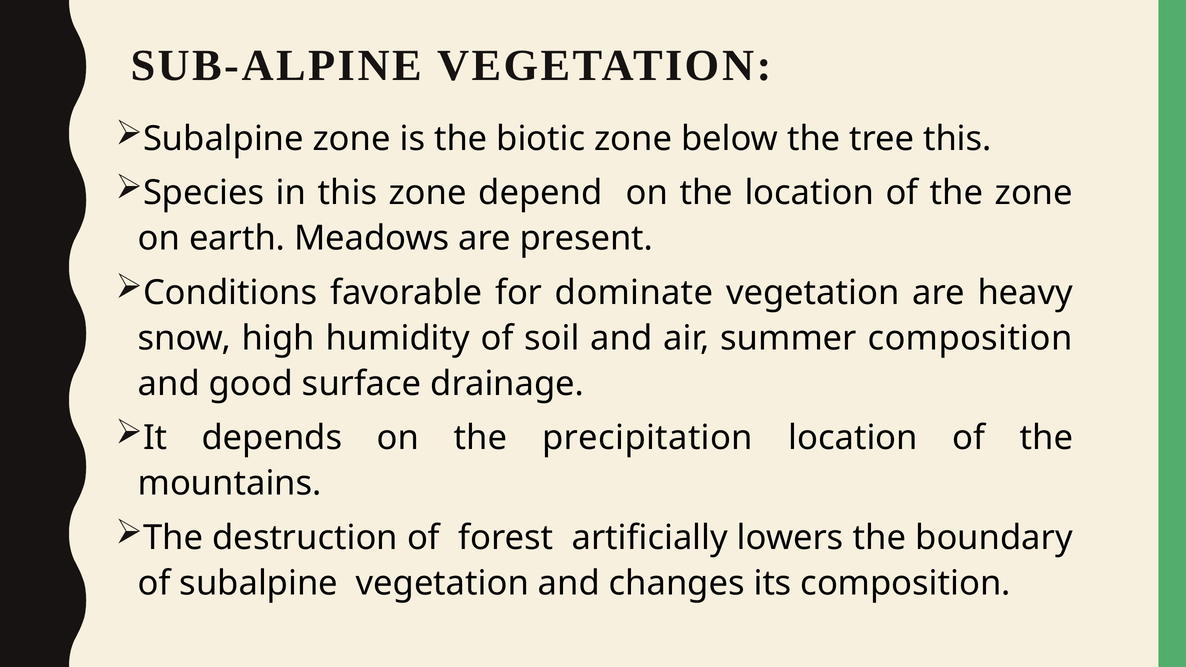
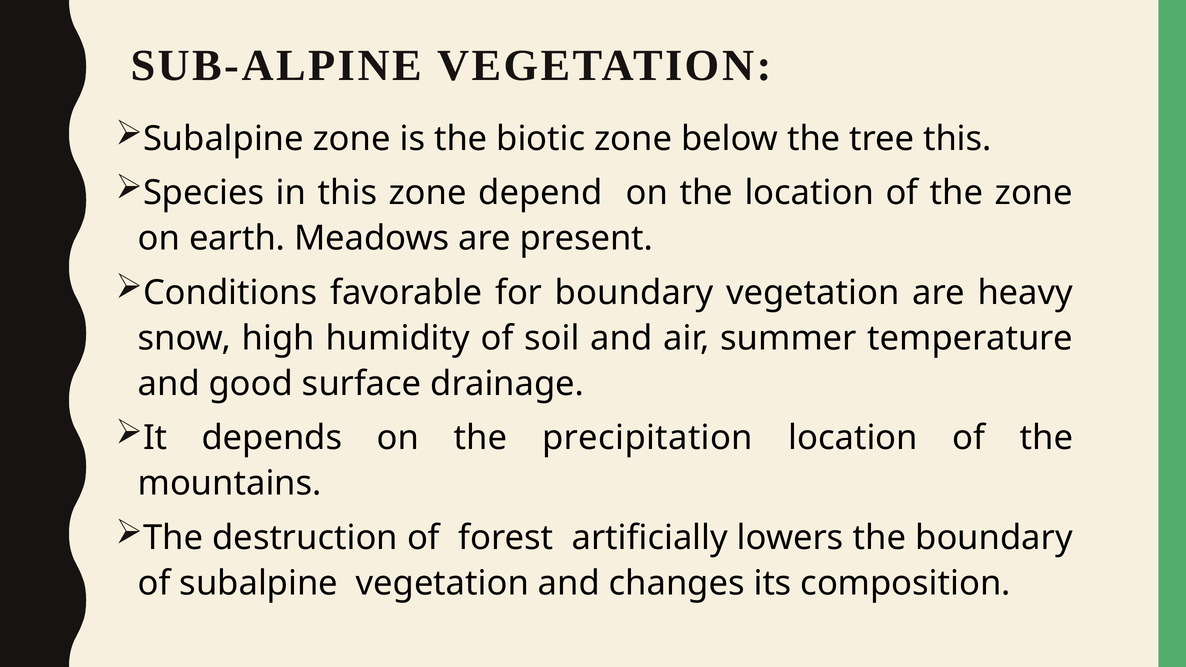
for dominate: dominate -> boundary (634, 293)
summer composition: composition -> temperature (970, 338)
